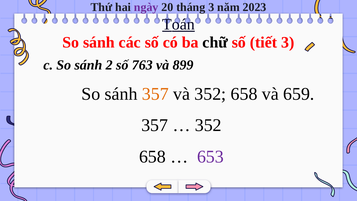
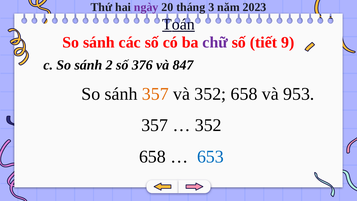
chữ colour: black -> purple (215, 42)
tiết 3: 3 -> 9 (288, 42)
763: 763 -> 376 (142, 65)
899: 899 -> 847 (183, 65)
659: 659 -> 953 (299, 94)
653 colour: purple -> blue (210, 157)
